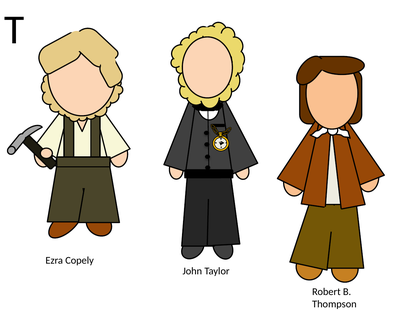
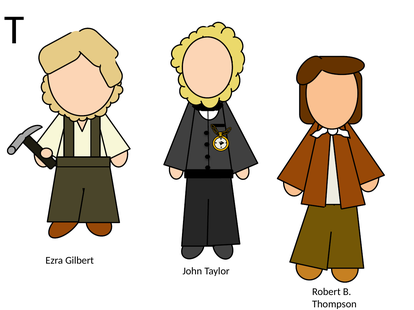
Copely: Copely -> Gilbert (80, 261)
